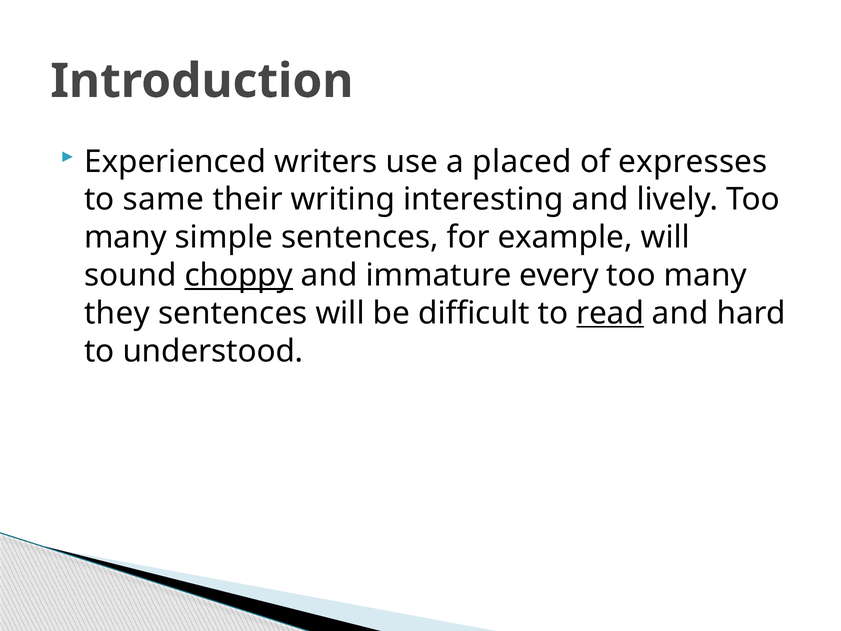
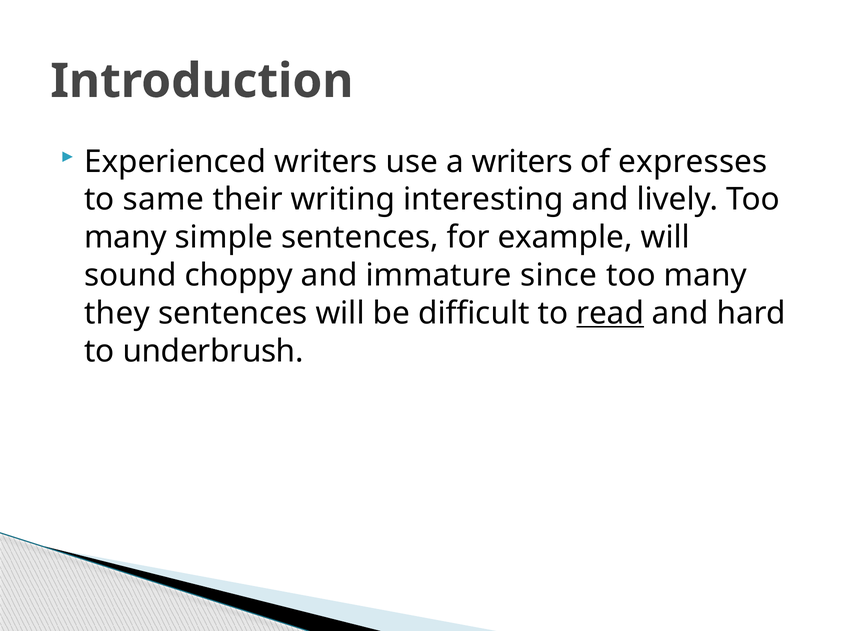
a placed: placed -> writers (522, 162)
choppy underline: present -> none (239, 275)
every: every -> since (559, 275)
understood: understood -> underbrush (213, 351)
